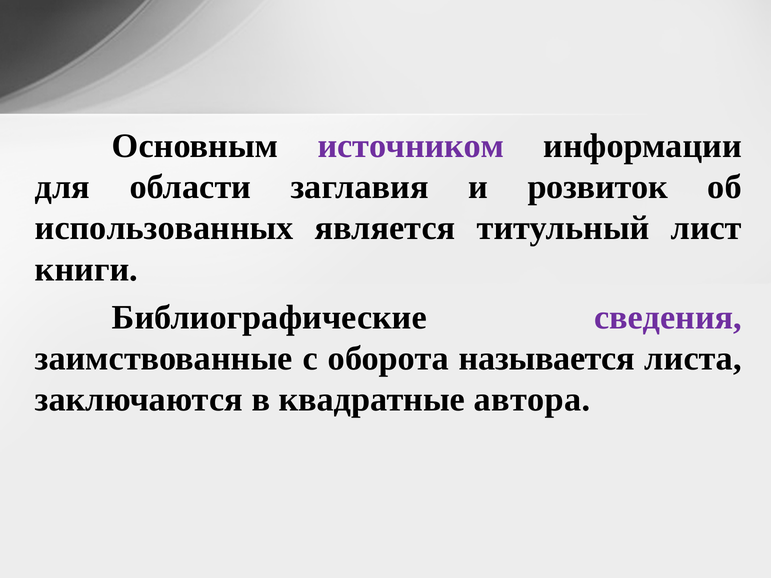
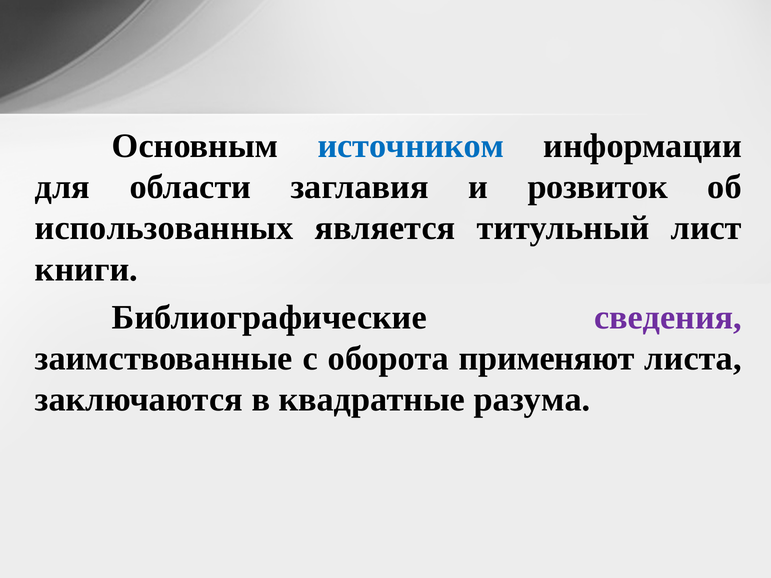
источником colour: purple -> blue (411, 146)
называется: называется -> применяют (547, 359)
автора: автора -> разума (532, 400)
